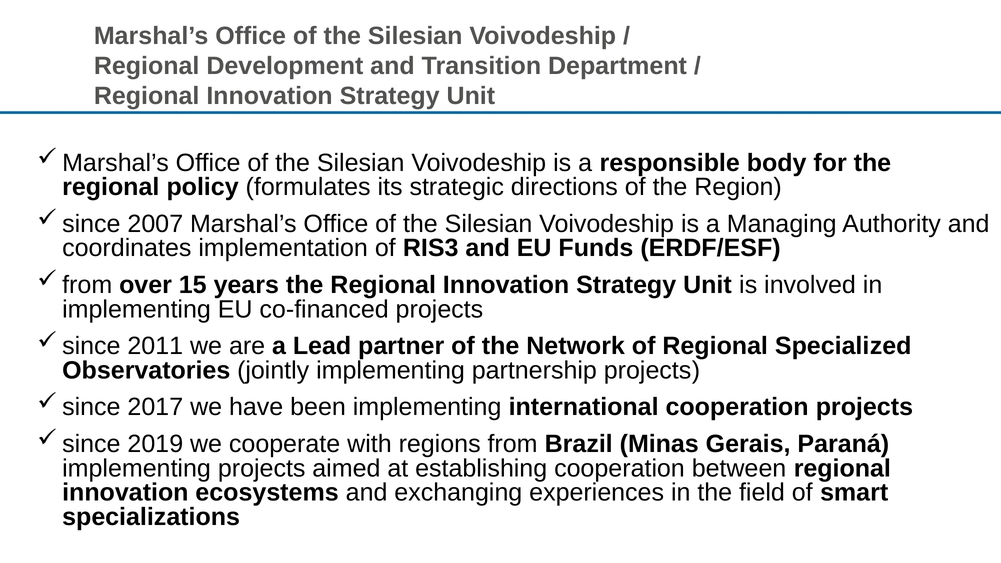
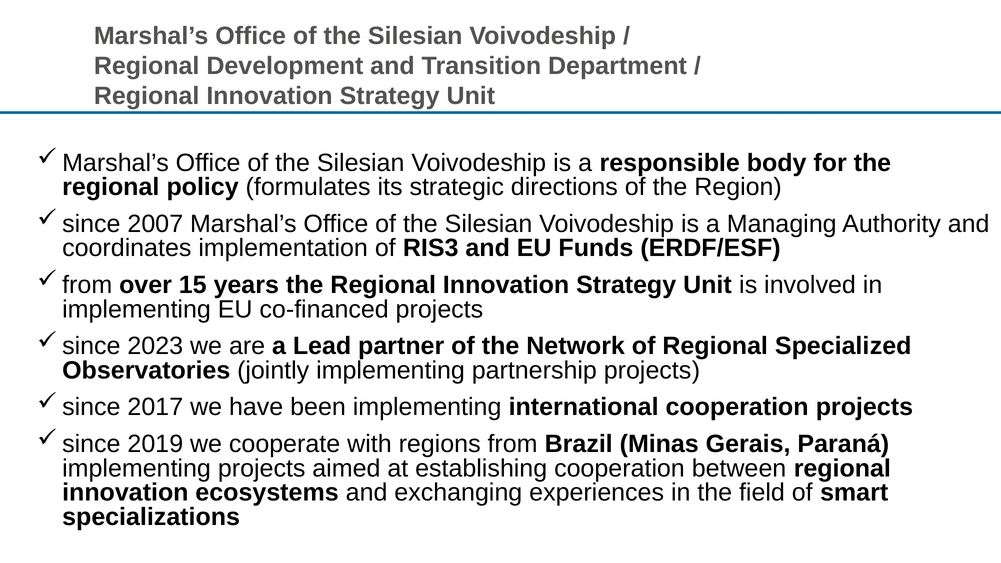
2011: 2011 -> 2023 (155, 346)
